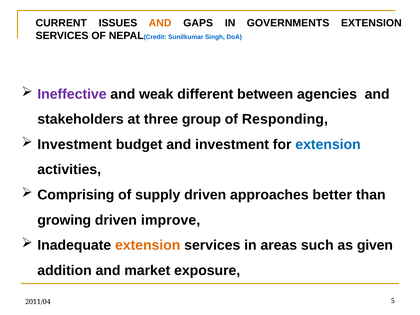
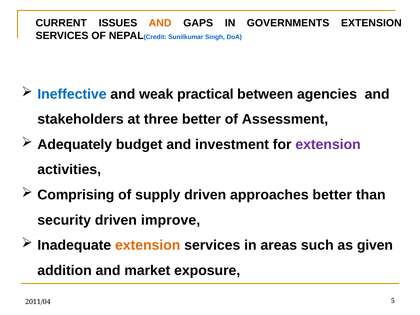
Ineffective colour: purple -> blue (72, 94)
different: different -> practical (205, 94)
three group: group -> better (201, 119)
Responding: Responding -> Assessment (285, 119)
Investment: Investment -> Adequately (75, 144)
extension colour: blue -> purple (328, 144)
growing: growing -> security (64, 220)
